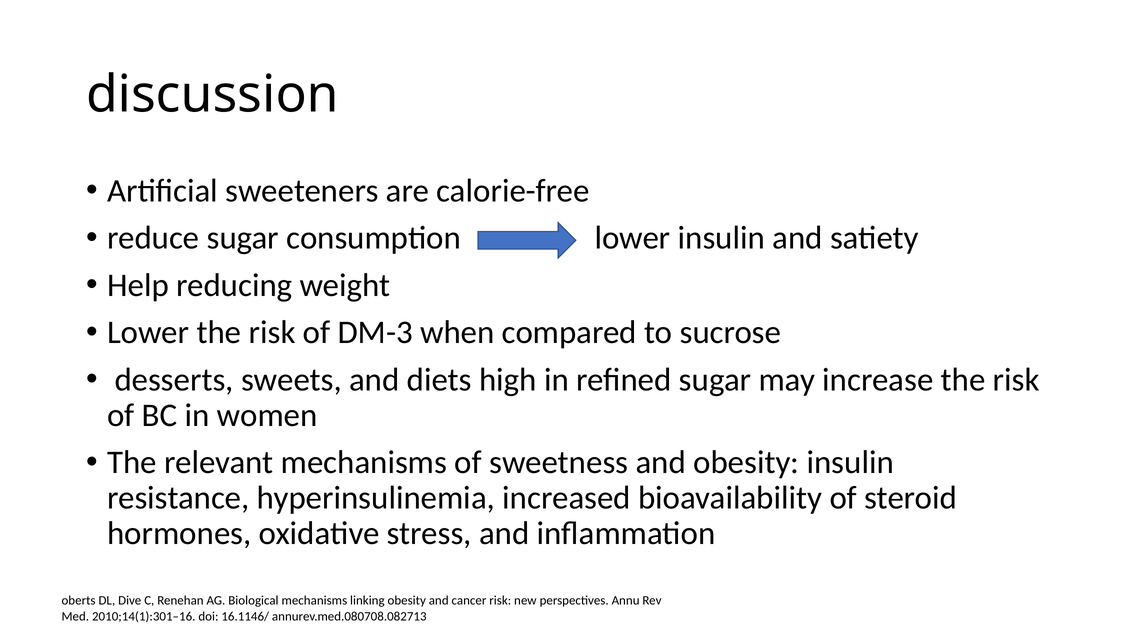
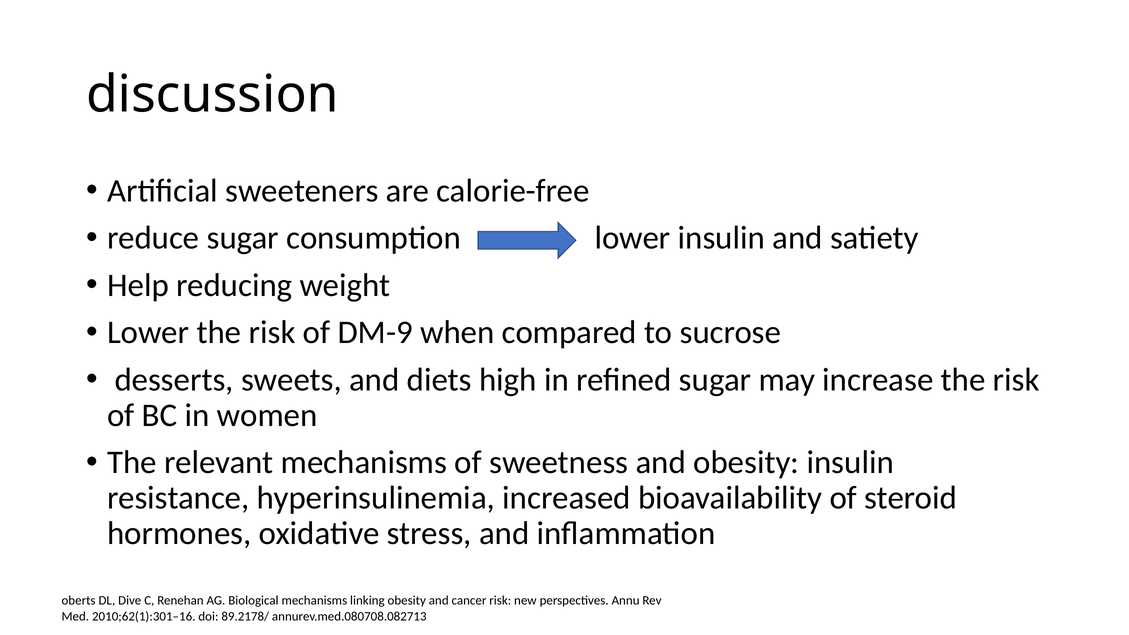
DM-3: DM-3 -> DM-9 (375, 333)
2010;14(1):301–16: 2010;14(1):301–16 -> 2010;62(1):301–16 (144, 616)
16.1146/: 16.1146/ -> 89.2178/ (245, 616)
